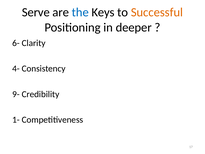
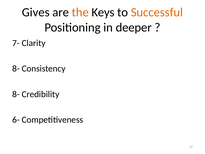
Serve: Serve -> Gives (36, 12)
the colour: blue -> orange (80, 12)
6-: 6- -> 7- (16, 43)
4-: 4- -> 8- (16, 69)
9-: 9- -> 8- (16, 94)
1-: 1- -> 6- (16, 120)
